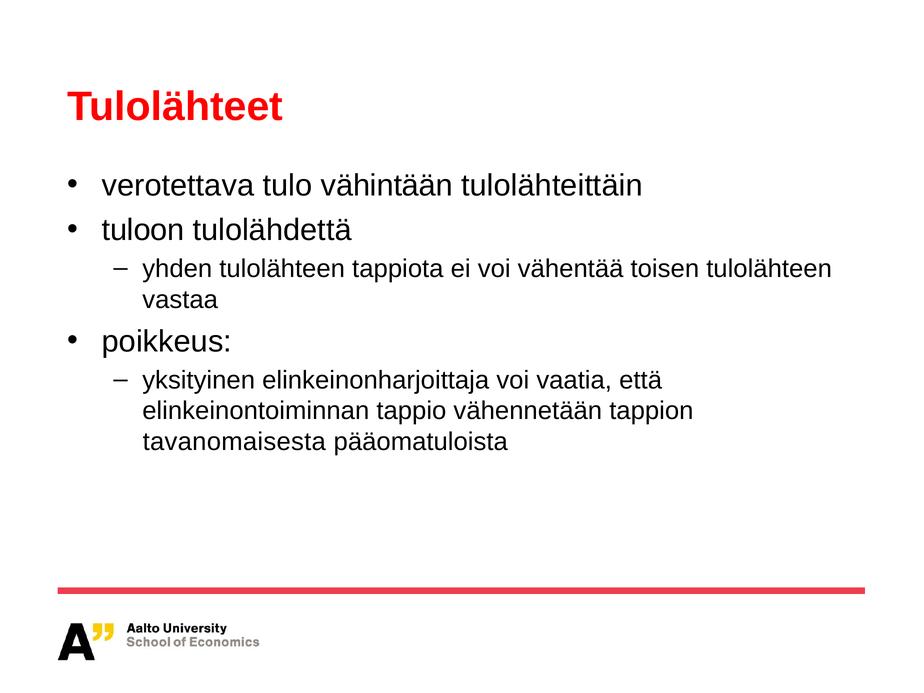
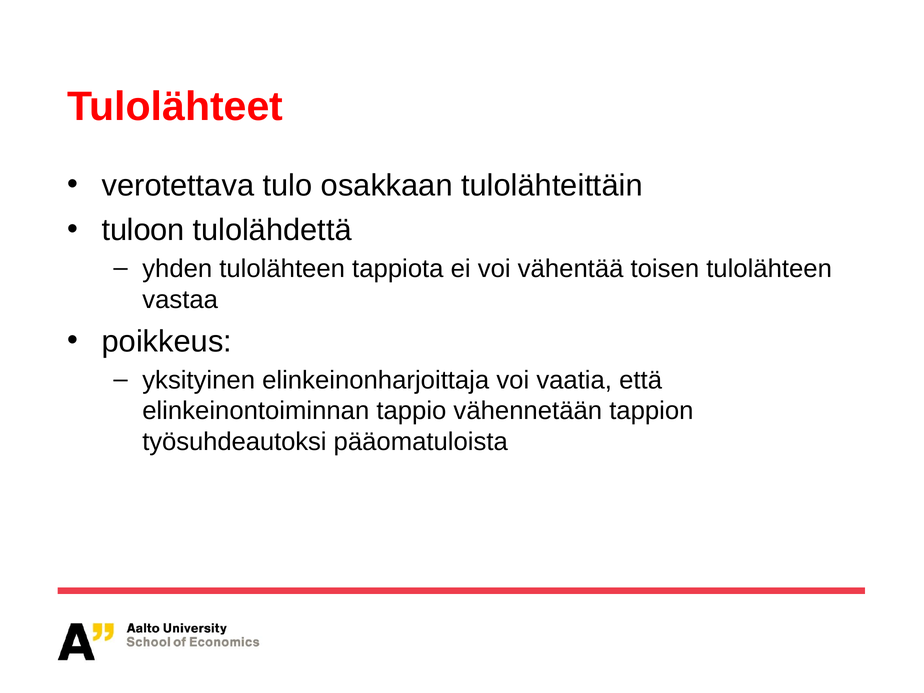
vähintään: vähintään -> osakkaan (387, 185)
tavanomaisesta: tavanomaisesta -> työsuhdeautoksi (234, 442)
